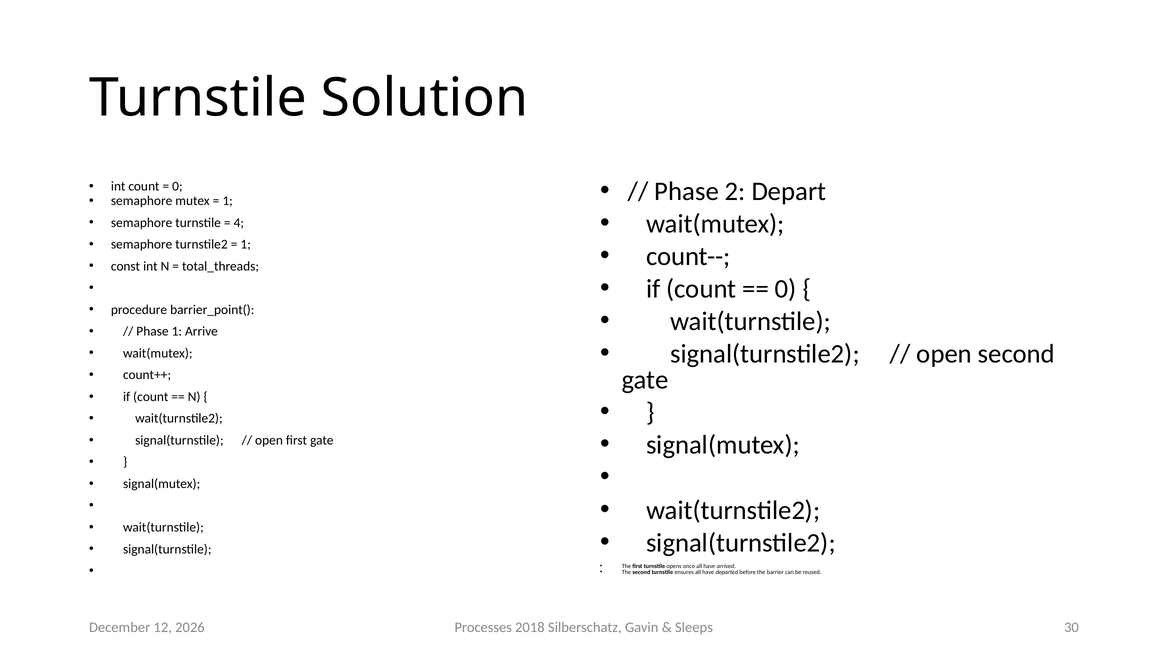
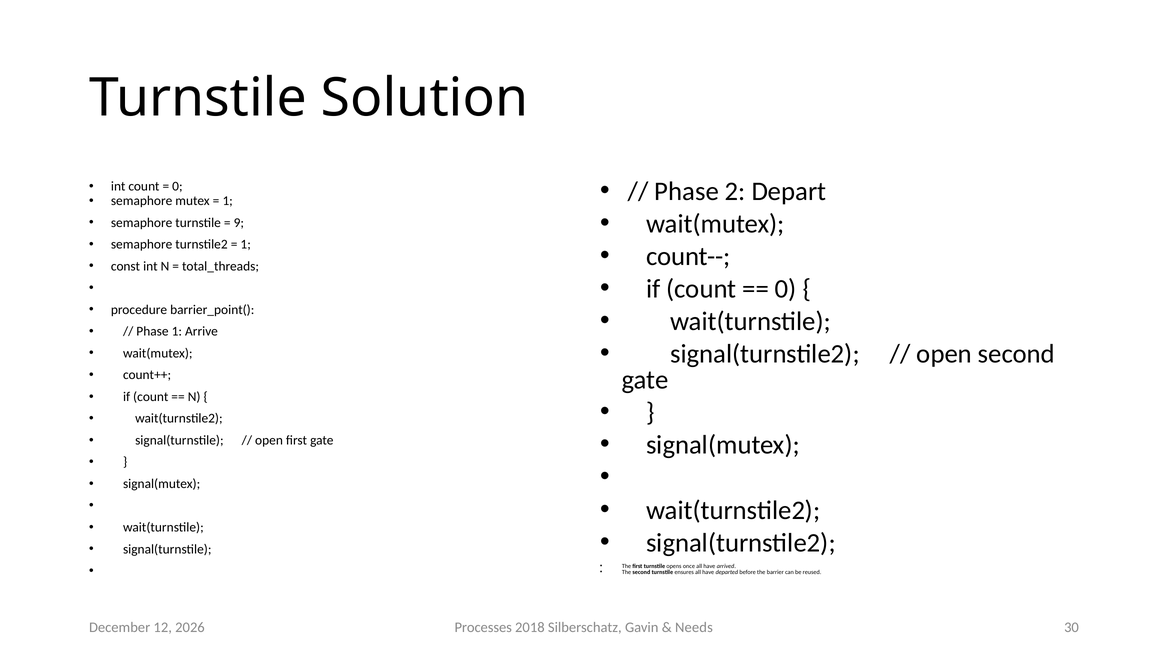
4: 4 -> 9 (239, 223)
Sleeps: Sleeps -> Needs (694, 627)
